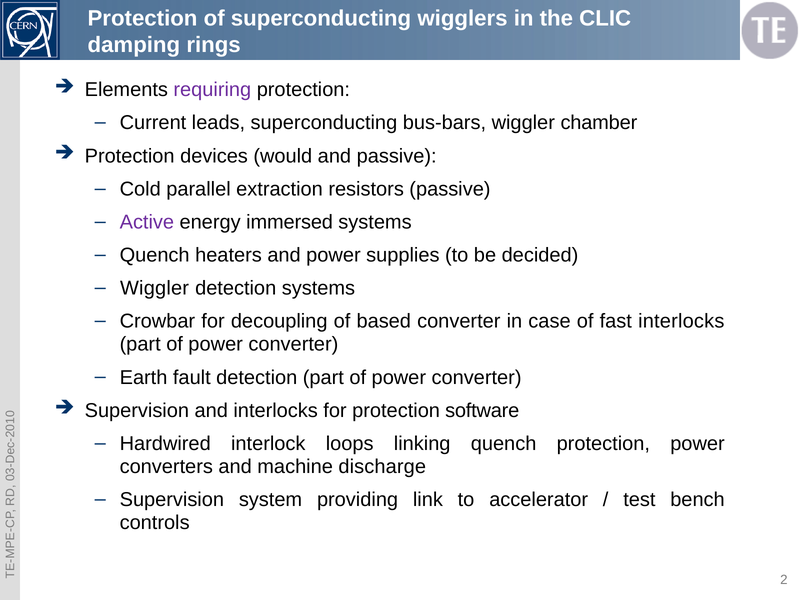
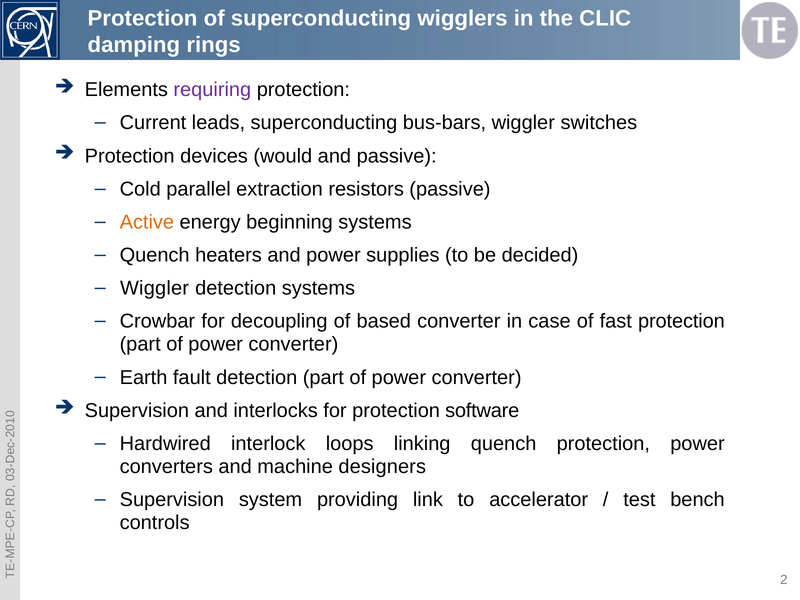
chamber: chamber -> switches (599, 123)
Active colour: purple -> orange (147, 222)
immersed: immersed -> beginning (290, 222)
fast interlocks: interlocks -> protection (681, 321)
discharge: discharge -> designers (382, 467)
